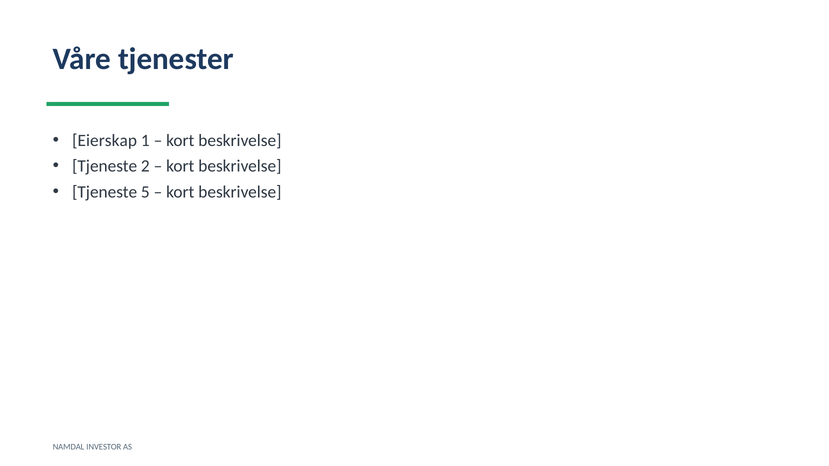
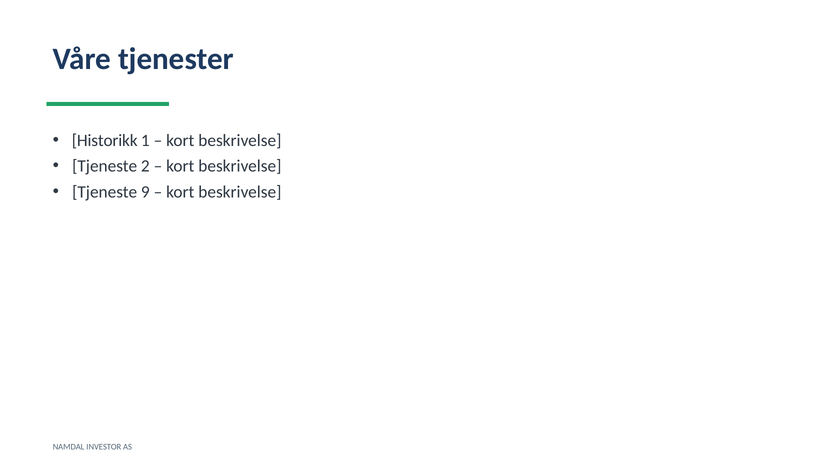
Eierskap: Eierskap -> Historikk (105, 140)
5: 5 -> 9 (145, 192)
